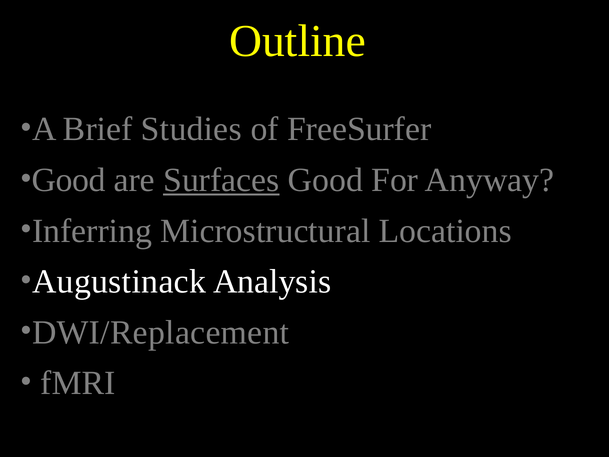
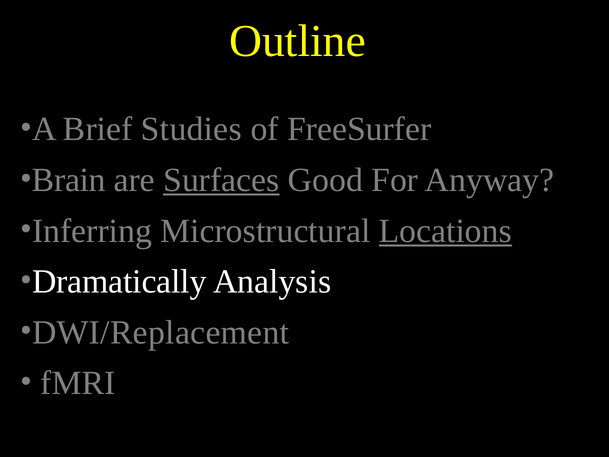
Good: Good -> Brain (69, 180)
Locations underline: none -> present (445, 231)
Augustinack: Augustinack -> Dramatically (119, 282)
